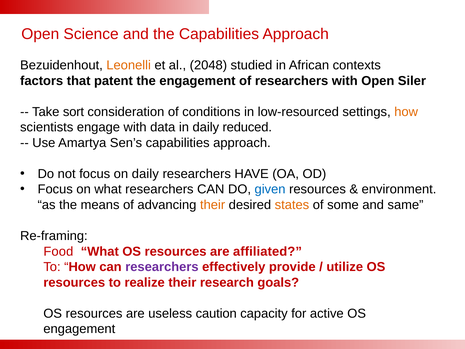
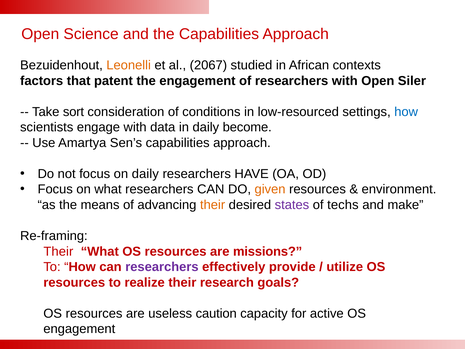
2048: 2048 -> 2067 (208, 65)
how colour: orange -> blue (406, 112)
reduced: reduced -> become (247, 127)
given colour: blue -> orange (270, 189)
states colour: orange -> purple (292, 205)
some: some -> techs (343, 205)
same: same -> make (406, 205)
Food: Food -> Their (58, 251)
affiliated: affiliated -> missions (268, 251)
